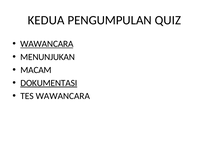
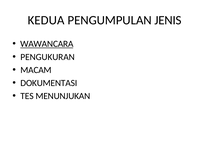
QUIZ: QUIZ -> JENIS (168, 20)
MENUNJUKAN: MENUNJUKAN -> PENGUKURAN (48, 57)
DOKUMENTASI underline: present -> none (49, 83)
TES WAWANCARA: WAWANCARA -> MENUNJUKAN (63, 96)
